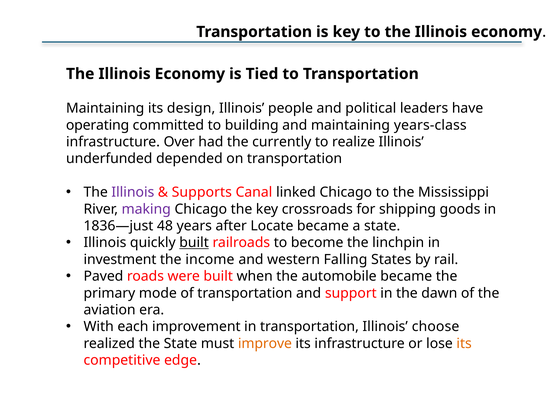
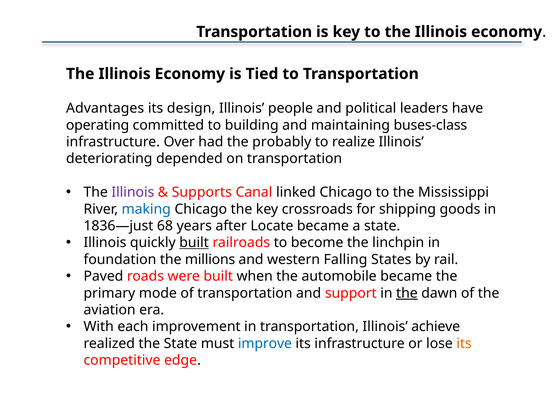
Maintaining: Maintaining -> Advantages (105, 108)
years-class: years-class -> buses-class (430, 125)
currently: currently -> probably (282, 142)
underfunded: underfunded -> deteriorating (109, 158)
making colour: purple -> blue (146, 209)
48: 48 -> 68 (165, 225)
investment: investment -> foundation (120, 259)
income: income -> millions (210, 259)
the underline: none -> present (407, 293)
choose: choose -> achieve (436, 326)
improve colour: orange -> blue (265, 343)
